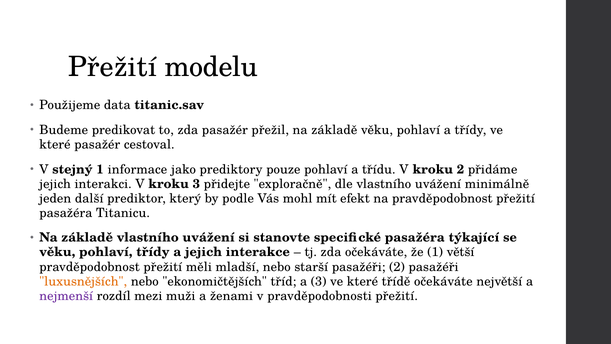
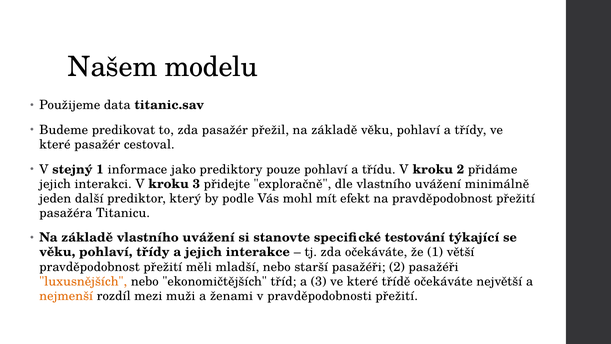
Přežití: Přežití -> Našem (113, 67)
specifické pasažéra: pasažéra -> testování (415, 238)
nejmenší colour: purple -> orange (66, 296)
